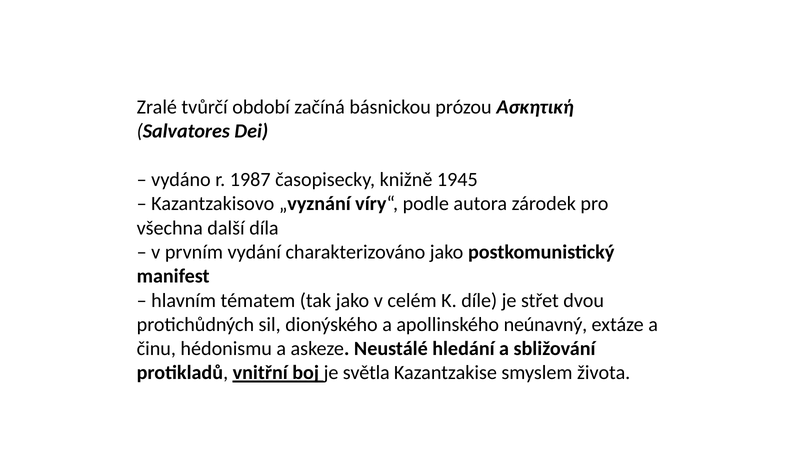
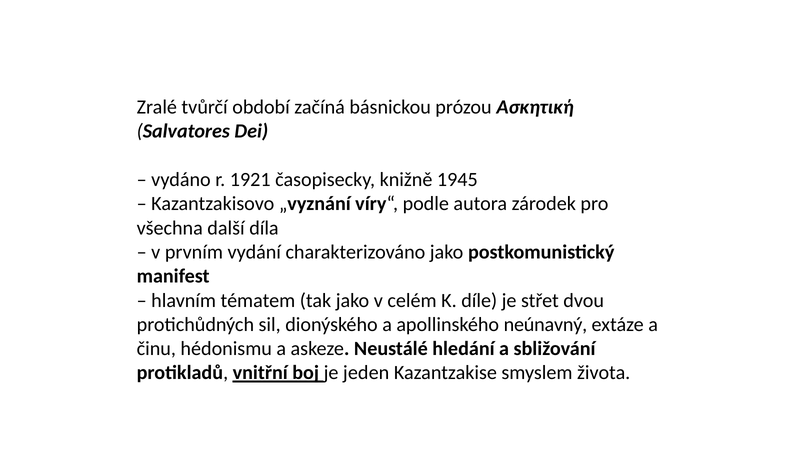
1987: 1987 -> 1921 (250, 179)
světla: světla -> jeden (366, 373)
